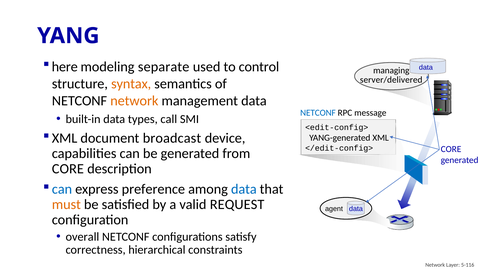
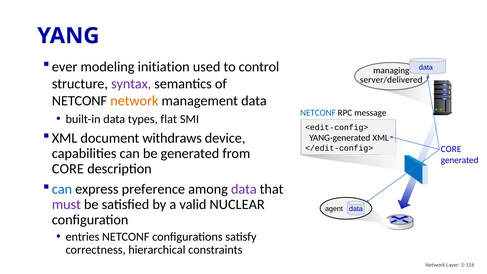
here: here -> ever (65, 67)
separate: separate -> initiation (164, 67)
syntax colour: orange -> purple (131, 84)
call: call -> flat (169, 119)
broadcast: broadcast -> withdraws (172, 138)
data colour: blue -> purple (244, 189)
must colour: orange -> purple (66, 205)
REQUEST: REQUEST -> NUCLEAR (237, 205)
overall: overall -> entries (82, 237)
